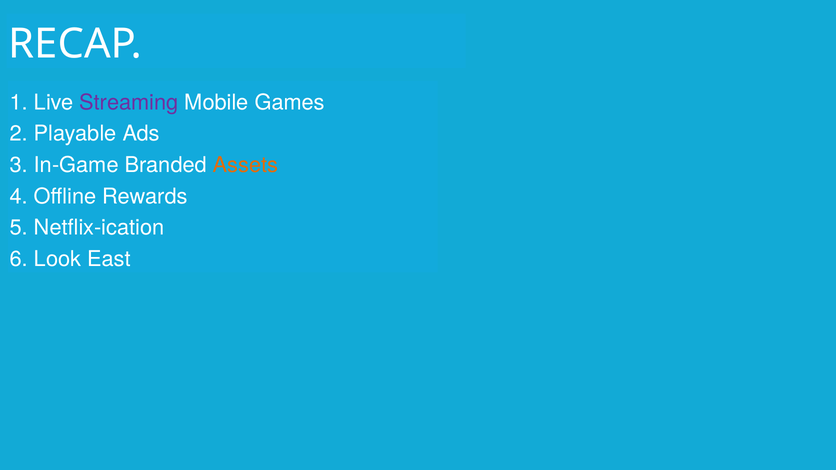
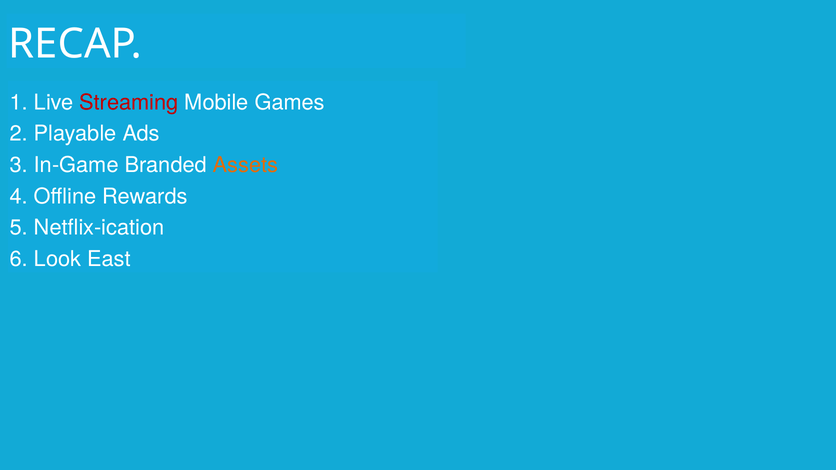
Streaming colour: purple -> red (129, 102)
